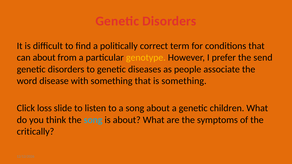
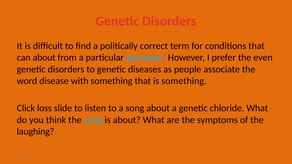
genotype colour: yellow -> light blue (146, 58)
send: send -> even (263, 58)
children: children -> chloride (227, 108)
critically: critically -> laughing (36, 132)
